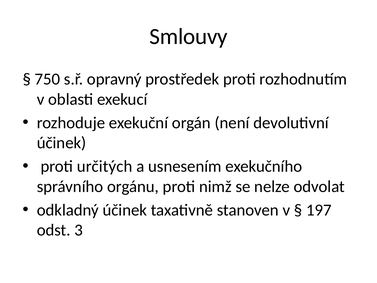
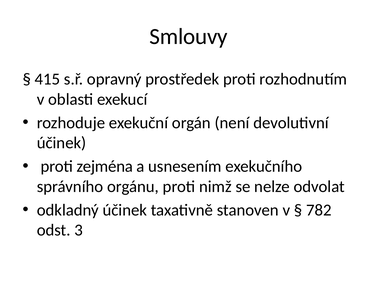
750: 750 -> 415 (47, 79)
určitých: určitých -> zejména (105, 166)
197: 197 -> 782 (319, 210)
